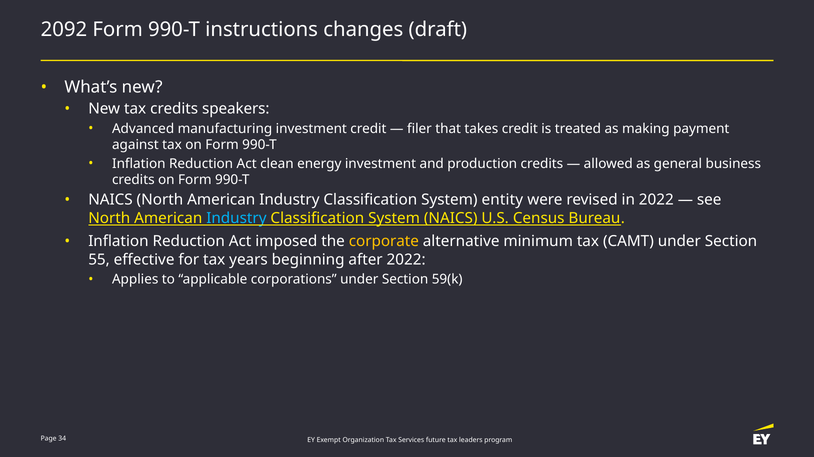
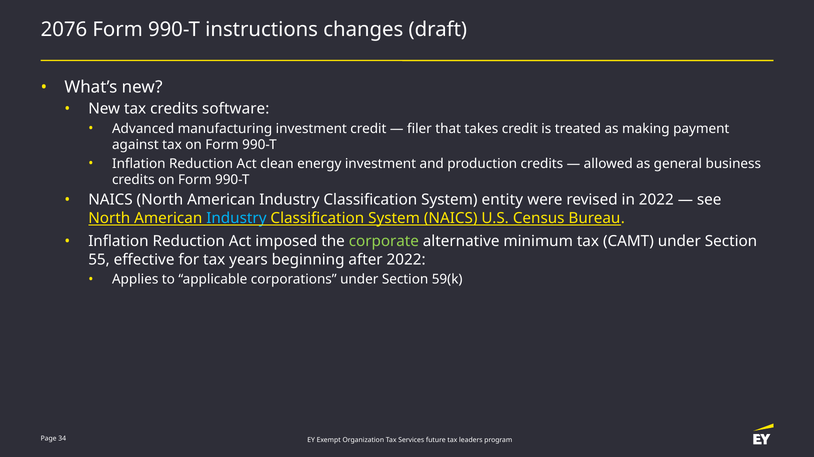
2092: 2092 -> 2076 (64, 30)
speakers: speakers -> software (236, 109)
corporate colour: yellow -> light green (384, 242)
